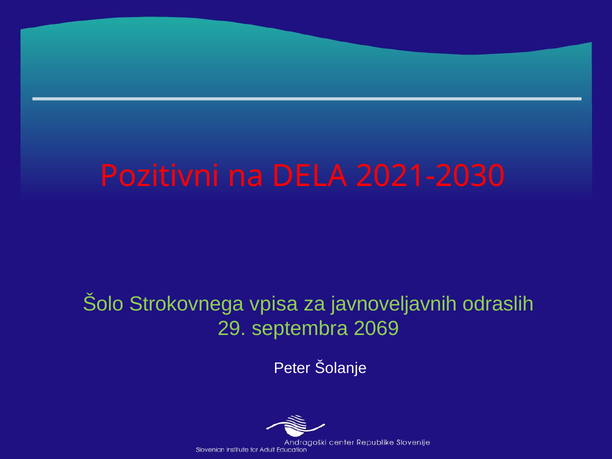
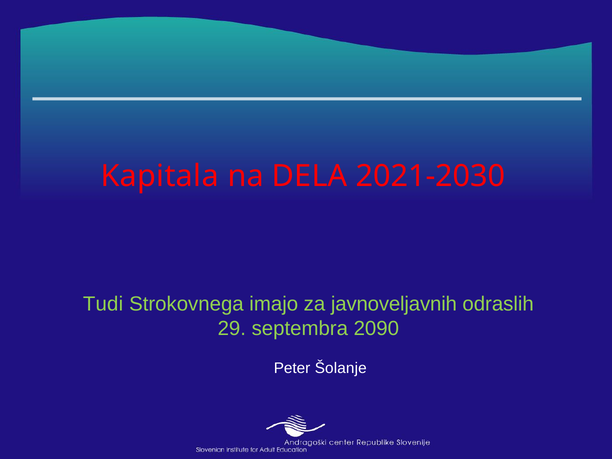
Pozitivni: Pozitivni -> Kapitala (160, 176)
Šolo: Šolo -> Tudi (103, 304)
vpisa: vpisa -> imajo (274, 304)
2069: 2069 -> 2090 (376, 328)
